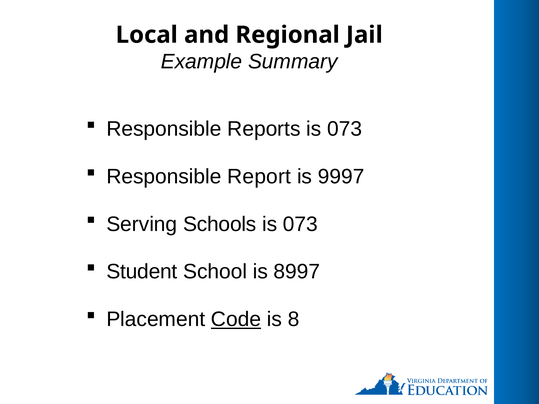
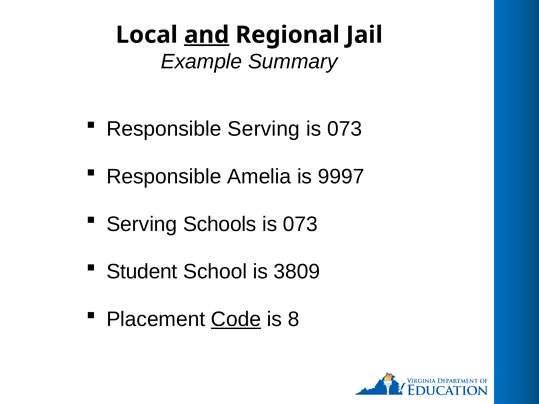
and underline: none -> present (207, 35)
Responsible Reports: Reports -> Serving (264, 129)
Report: Report -> Amelia (259, 177)
8997: 8997 -> 3809 (297, 272)
